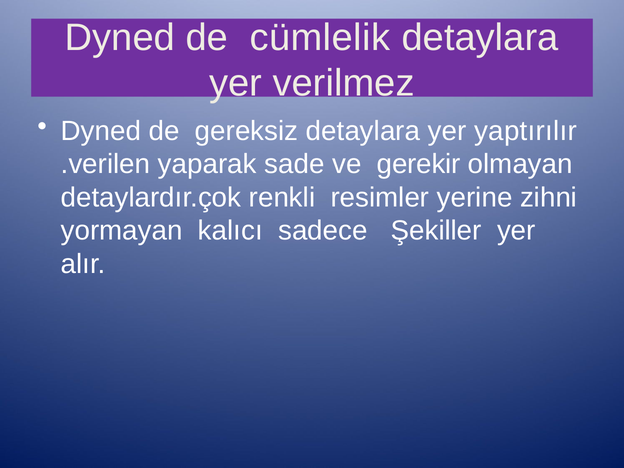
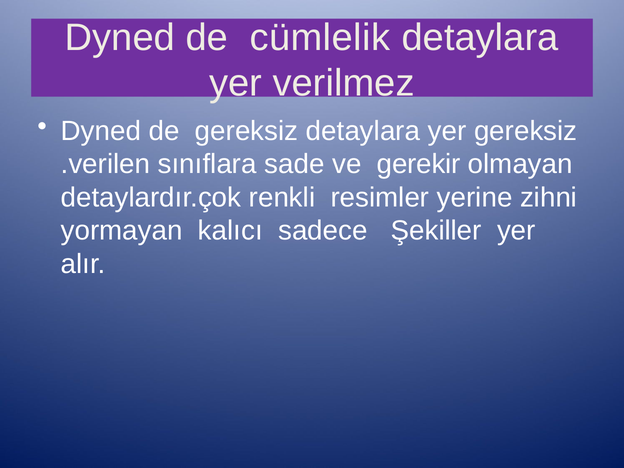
yer yaptırılır: yaptırılır -> gereksiz (526, 131)
yaparak: yaparak -> sınıflara (207, 164)
